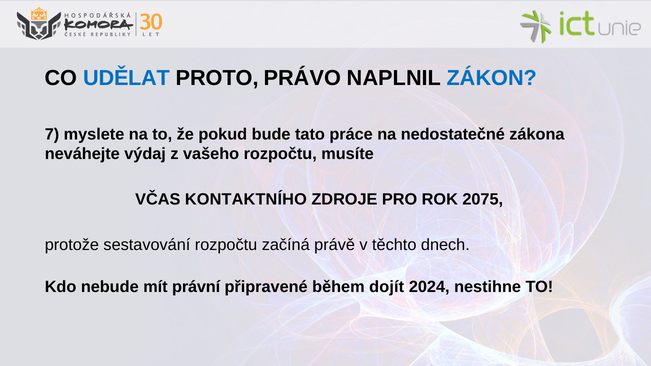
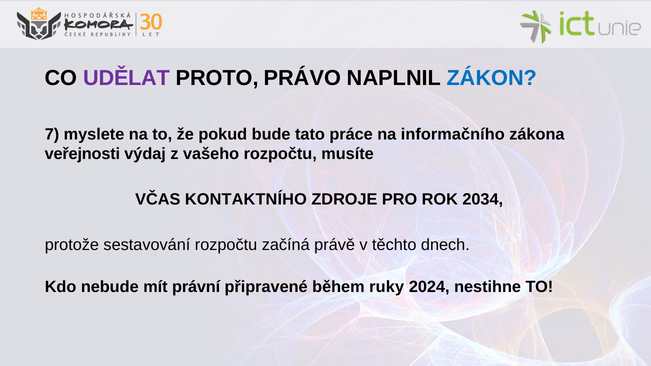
UDĚLAT colour: blue -> purple (127, 78)
nedostatečné: nedostatečné -> informačního (453, 134)
neváhejte: neváhejte -> veřejnosti (82, 154)
2075: 2075 -> 2034 (483, 199)
dojít: dojít -> ruky (387, 287)
